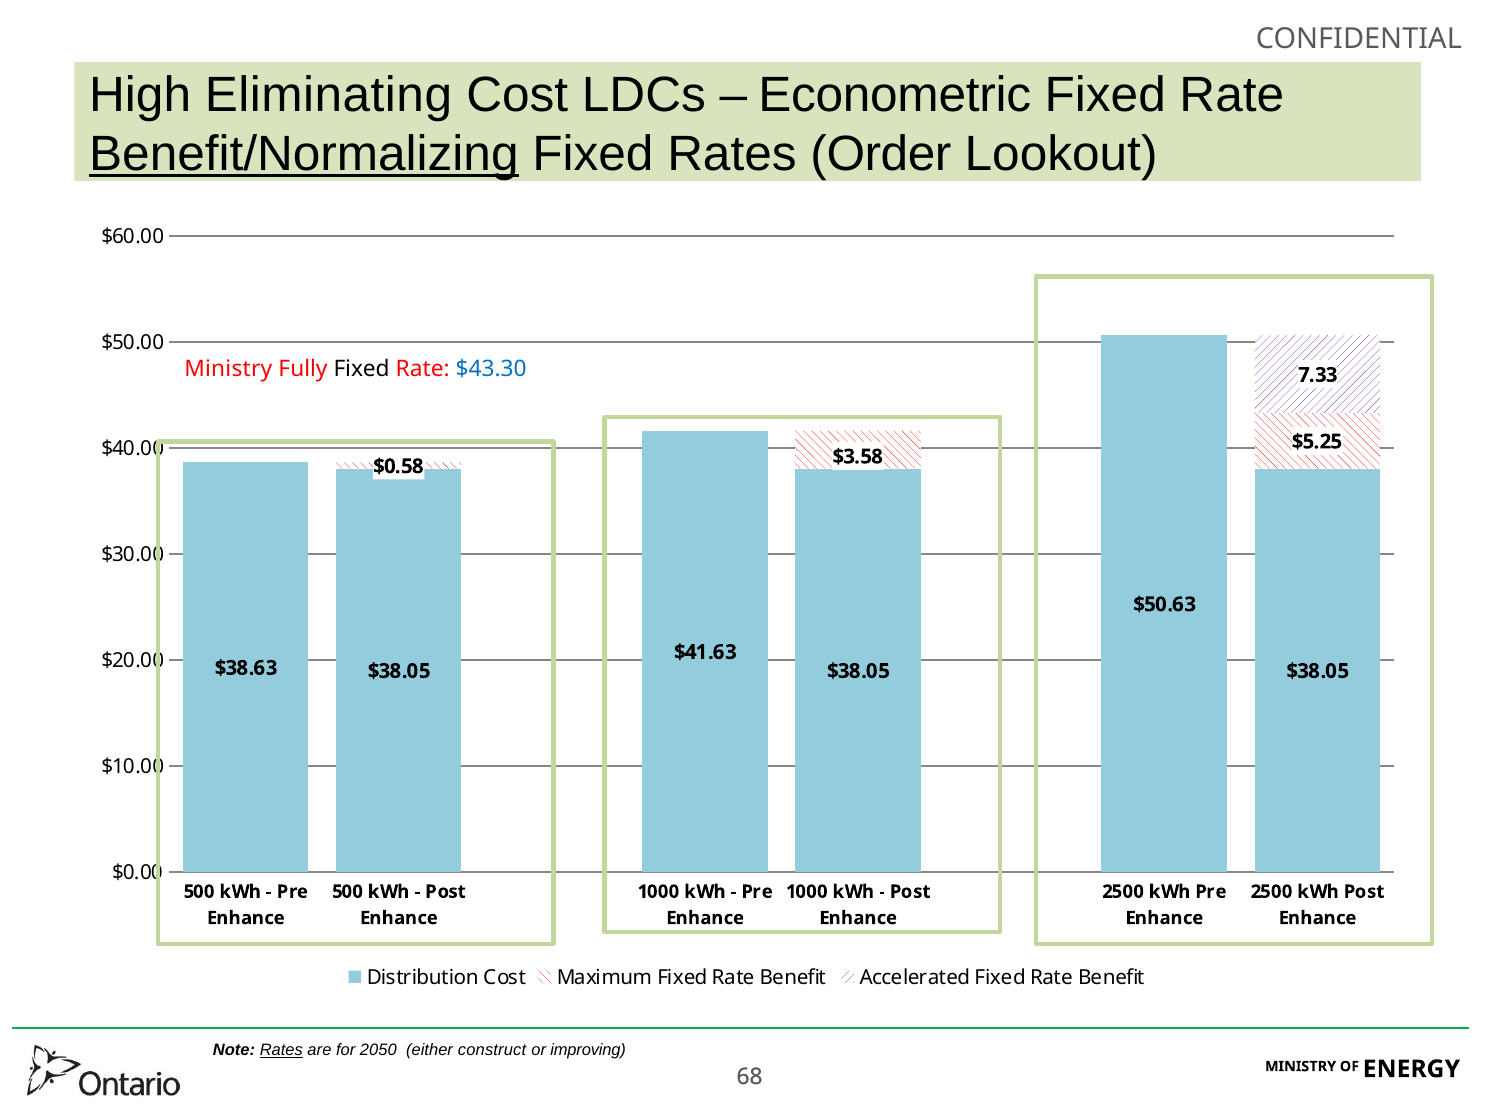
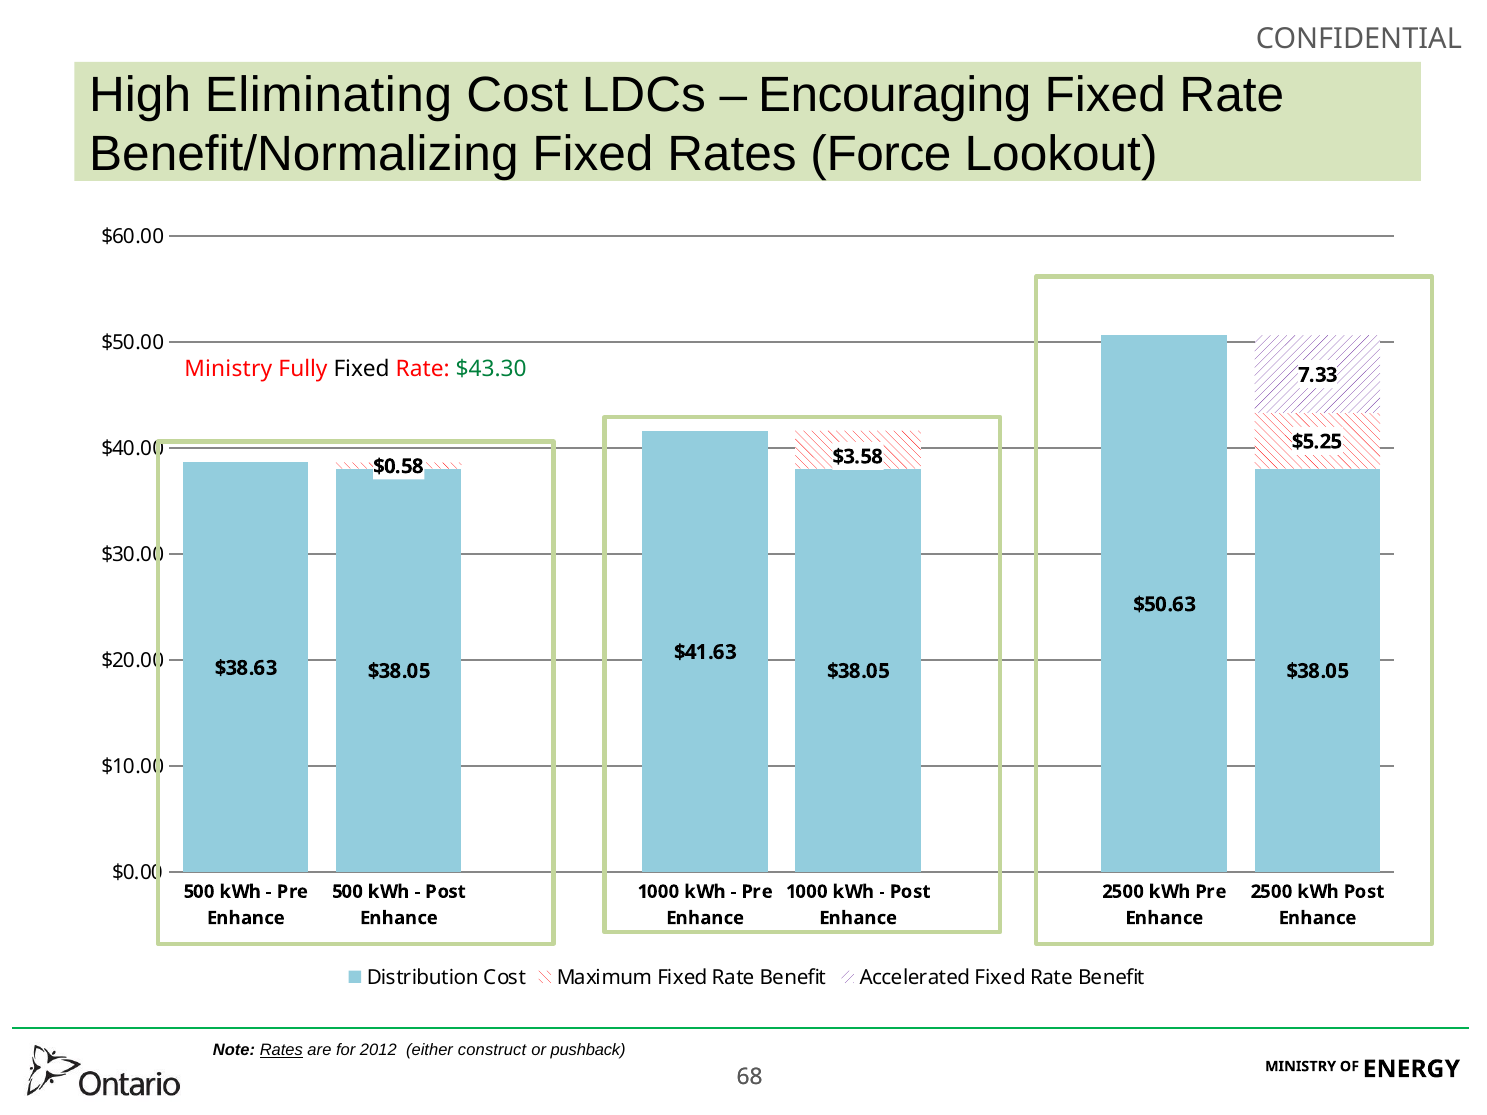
Econometric: Econometric -> Encouraging (895, 95)
Benefit/Normalizing underline: present -> none (304, 155)
Order: Order -> Force (881, 155)
$43.30 colour: blue -> green (491, 369)
2050: 2050 -> 2012 (378, 1050)
improving: improving -> pushback (588, 1050)
